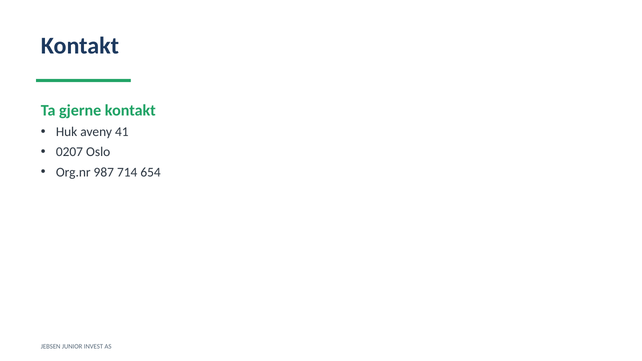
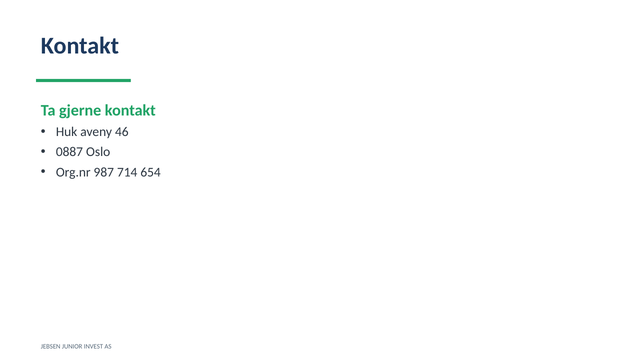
41: 41 -> 46 (122, 132)
0207: 0207 -> 0887 (69, 152)
